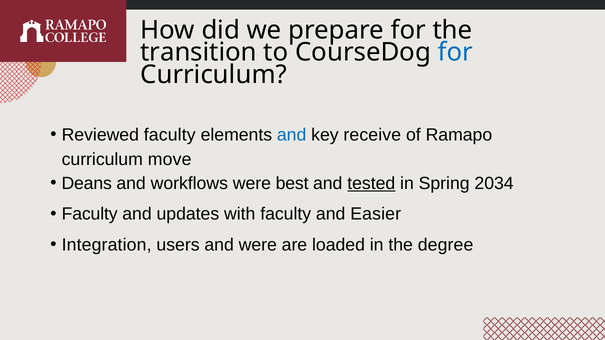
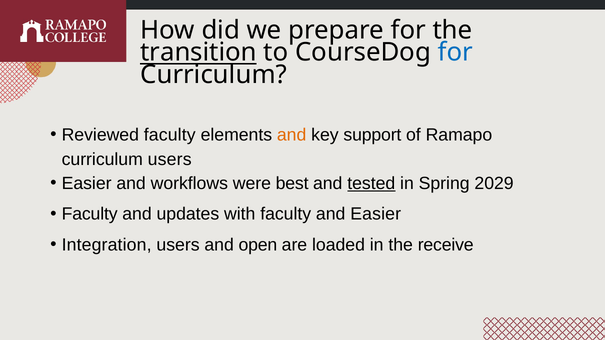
transition underline: none -> present (198, 52)
and colour: blue -> orange (292, 135)
receive: receive -> support (372, 135)
curriculum move: move -> users (170, 159)
Deans: Deans -> Easier (87, 184)
2034: 2034 -> 2029 (494, 184)
and were: were -> open (258, 245)
degree: degree -> receive (446, 245)
